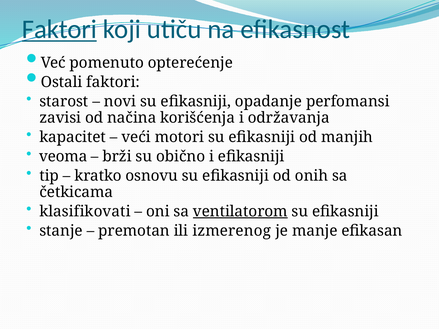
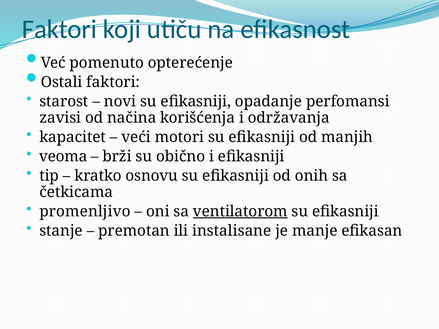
Faktori underline: present -> none (59, 30)
klasifikovati: klasifikovati -> promenljivo (85, 212)
izmerenog: izmerenog -> instalisane (232, 231)
